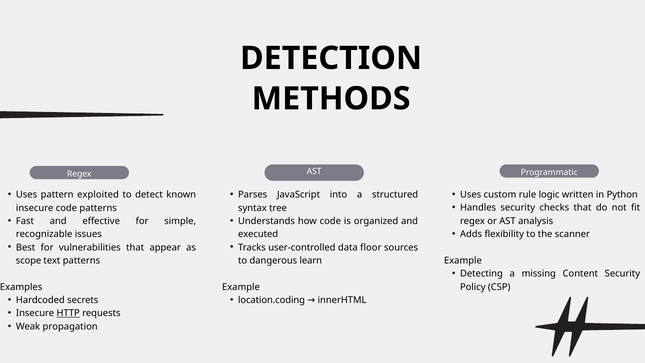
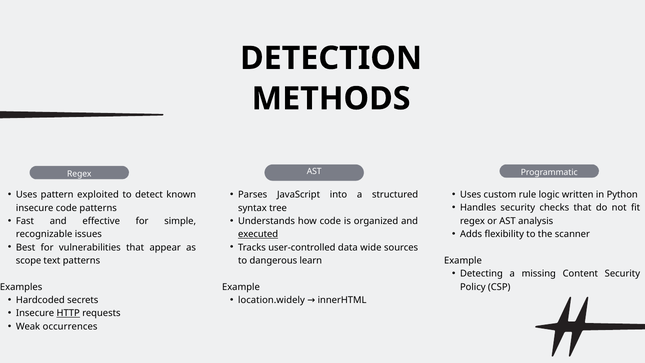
executed underline: none -> present (258, 234)
floor: floor -> wide (371, 247)
location.coding: location.coding -> location.widely (271, 300)
propagation: propagation -> occurrences (70, 326)
